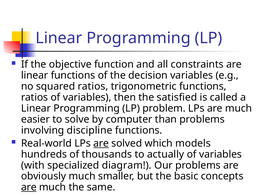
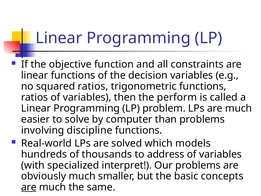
satisfied: satisfied -> perform (177, 97)
are underline: present -> none (101, 143)
actually: actually -> address (166, 154)
diagram: diagram -> interpret (127, 165)
